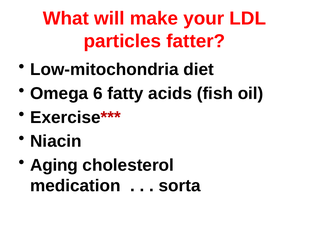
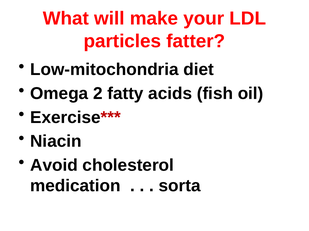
6: 6 -> 2 (98, 94)
Aging: Aging -> Avoid (54, 166)
